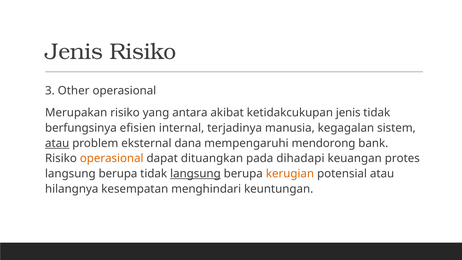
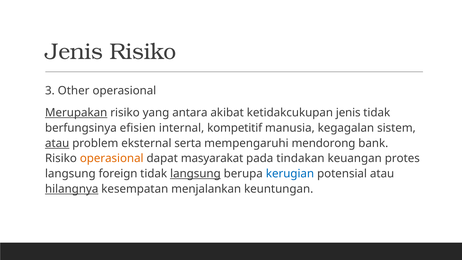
Merupakan underline: none -> present (76, 113)
terjadinya: terjadinya -> kompetitif (235, 128)
dana: dana -> serta (188, 143)
dituangkan: dituangkan -> masyarakat (212, 158)
dihadapi: dihadapi -> tindakan (300, 158)
berupa: berupa -> foreign (118, 174)
kerugian colour: orange -> blue (290, 174)
hilangnya underline: none -> present (72, 189)
menghindari: menghindari -> menjalankan (206, 189)
